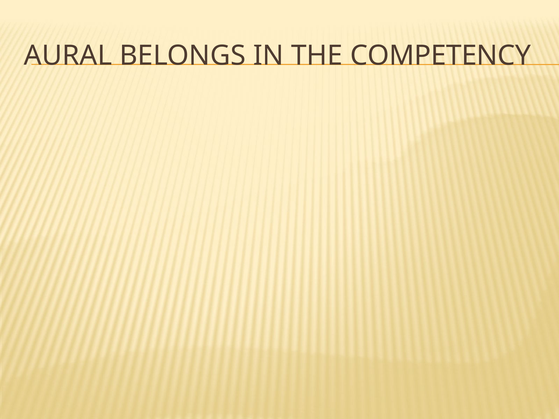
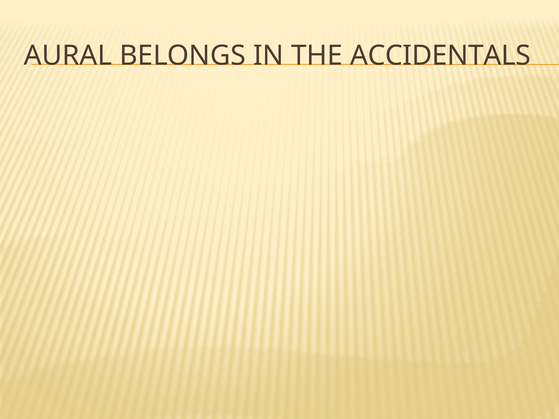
COMPETENCY: COMPETENCY -> ACCIDENTALS (440, 56)
